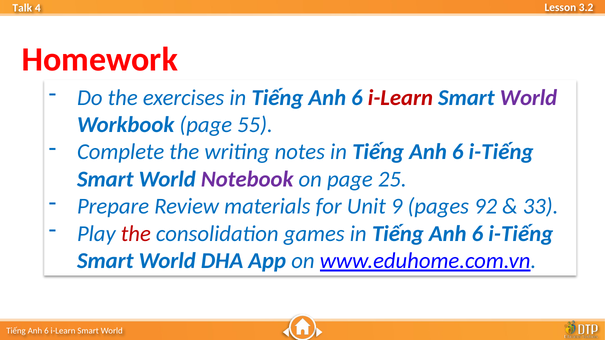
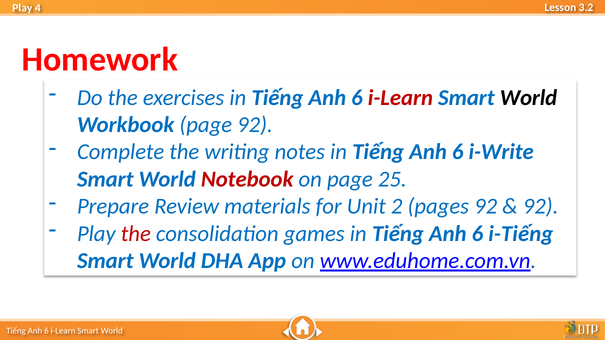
Talk: Talk -> Play (22, 8)
World colour: purple -> black (528, 98)
page 55: 55 -> 92 (255, 125)
i-Tiếng: i-Tiếng -> i-Write (501, 152)
Notebook colour: purple -> red (247, 179)
9: 9 -> 2 (397, 207)
33: 33 -> 92 (541, 207)
